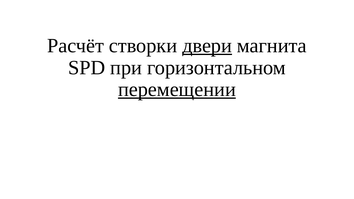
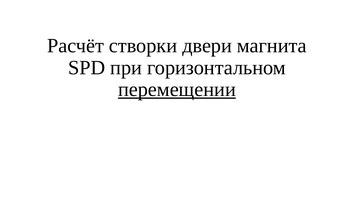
двери underline: present -> none (207, 46)
